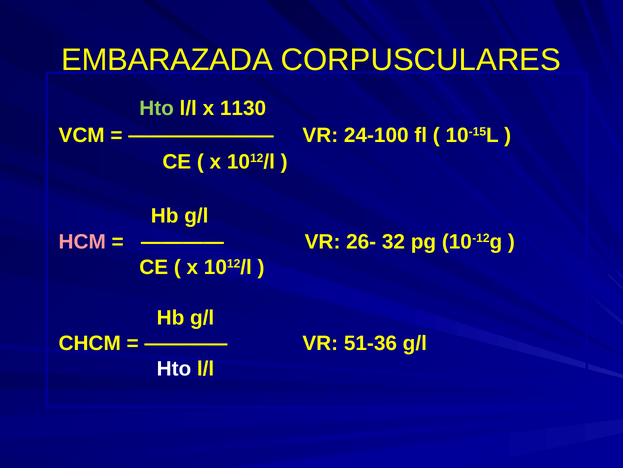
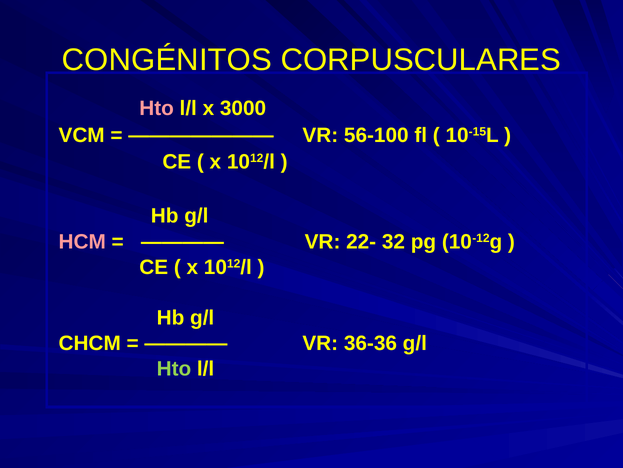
EMBARAZADA: EMBARAZADA -> CONGÉNITOS (167, 60)
Hto colour: light green -> pink (157, 108)
1130: 1130 -> 3000 (243, 108)
24-100: 24-100 -> 56-100 (376, 135)
26-: 26- -> 22- (361, 241)
51-36: 51-36 -> 36-36 (370, 343)
Hto colour: white -> light green (174, 368)
